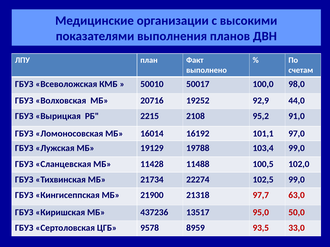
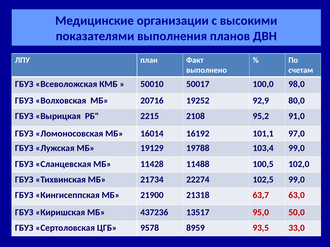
44,0: 44,0 -> 80,0 (297, 101)
97,7: 97,7 -> 63,7 (261, 195)
